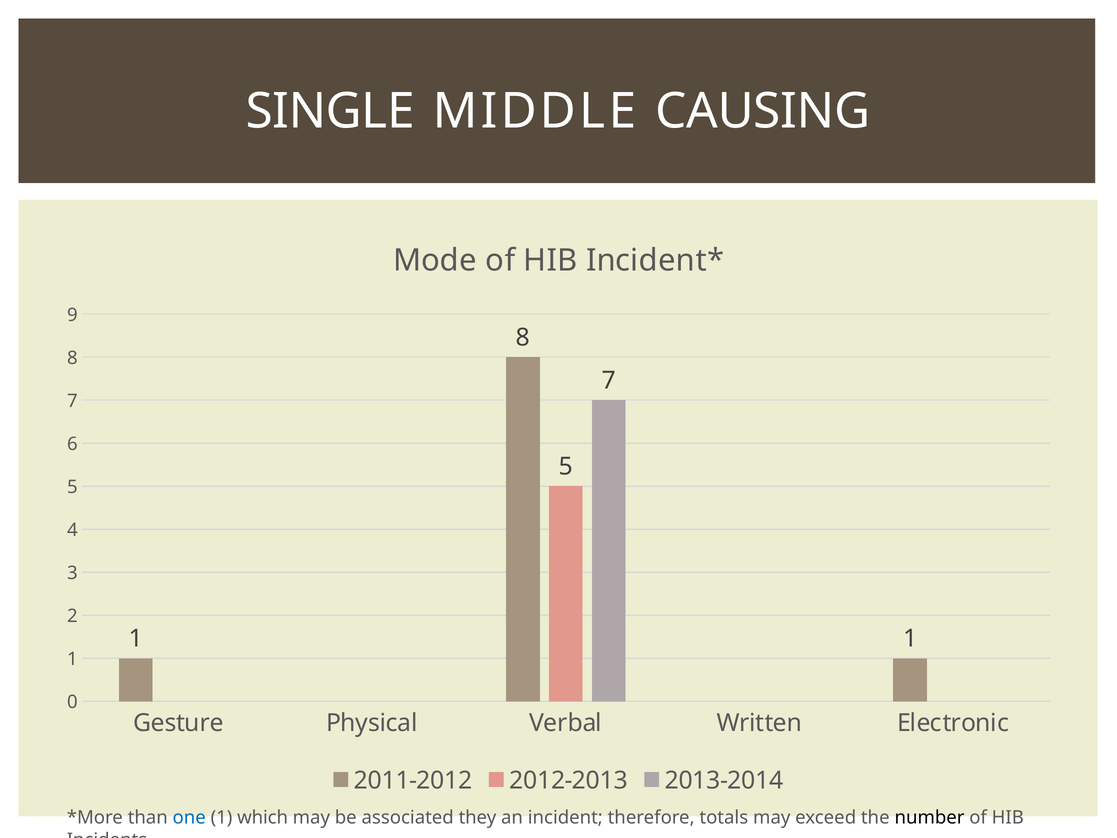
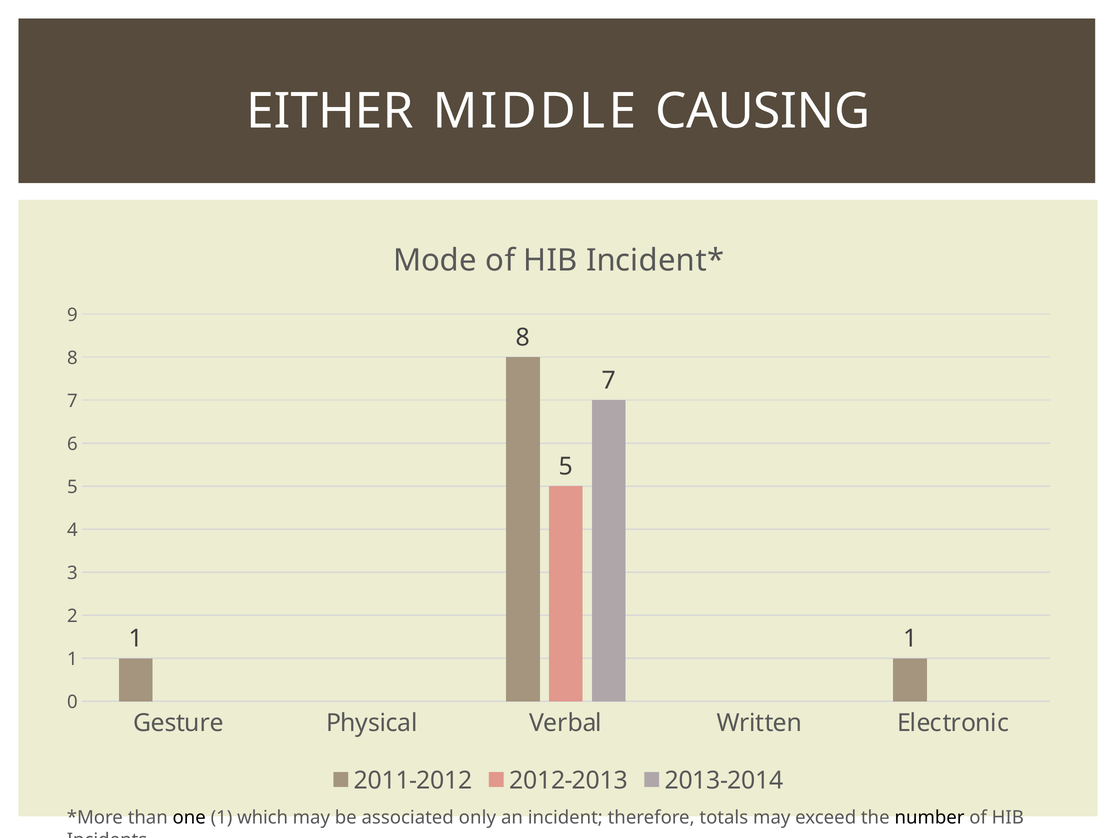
SINGLE: SINGLE -> EITHER (330, 111)
one colour: blue -> black (189, 818)
they: they -> only (477, 818)
